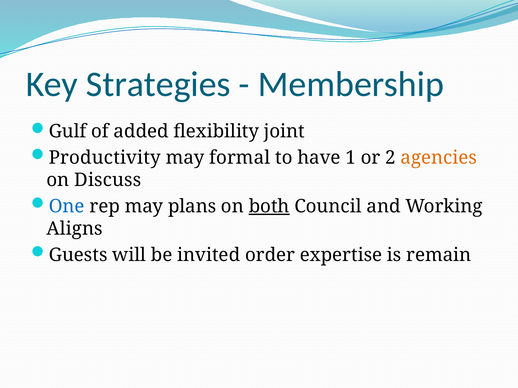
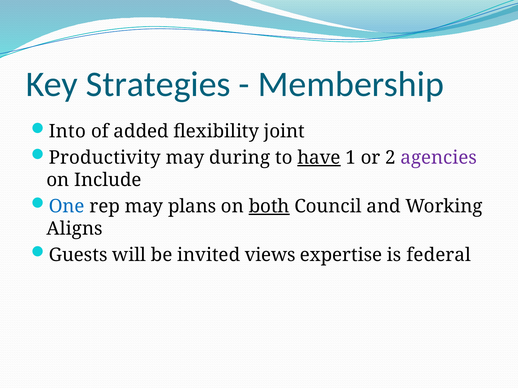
Gulf: Gulf -> Into (67, 132)
formal: formal -> during (240, 158)
have underline: none -> present (319, 158)
agencies colour: orange -> purple (439, 158)
Discuss: Discuss -> Include (108, 180)
order: order -> views (270, 255)
remain: remain -> federal (439, 255)
